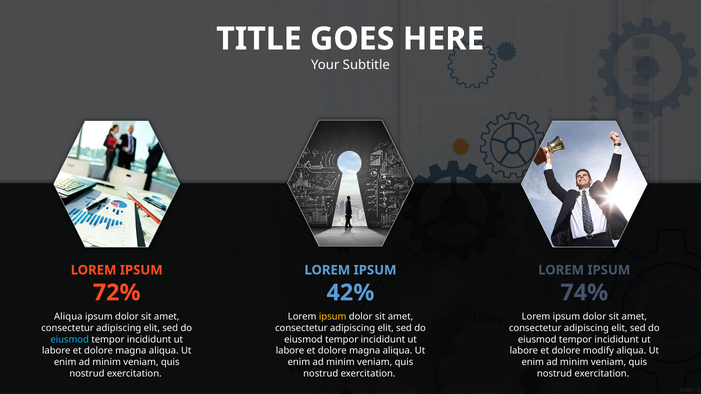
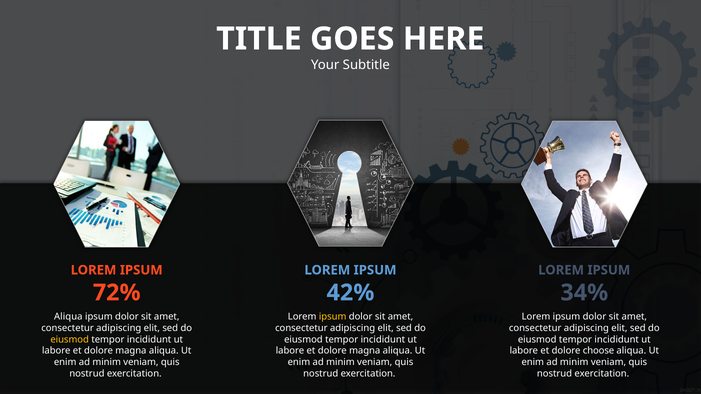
74%: 74% -> 34% (584, 293)
eiusmod colour: light blue -> yellow (70, 340)
modify: modify -> choose (599, 351)
